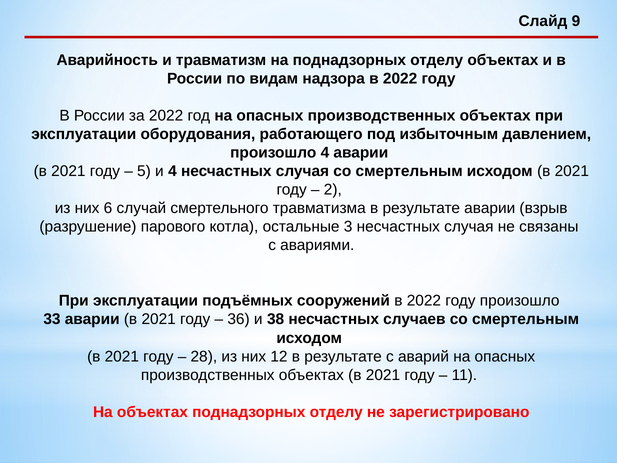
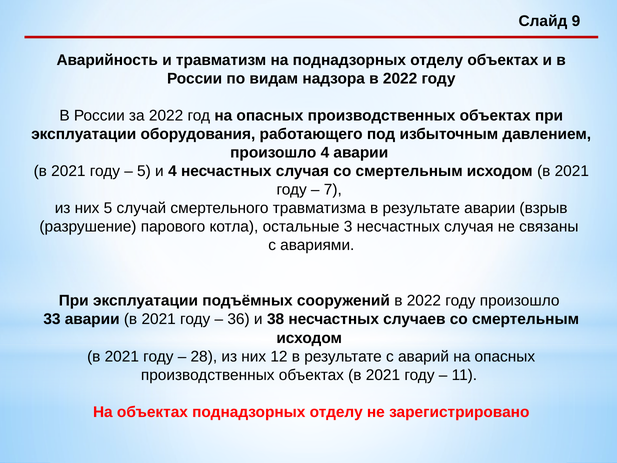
2: 2 -> 7 (333, 190)
них 6: 6 -> 5 (108, 208)
